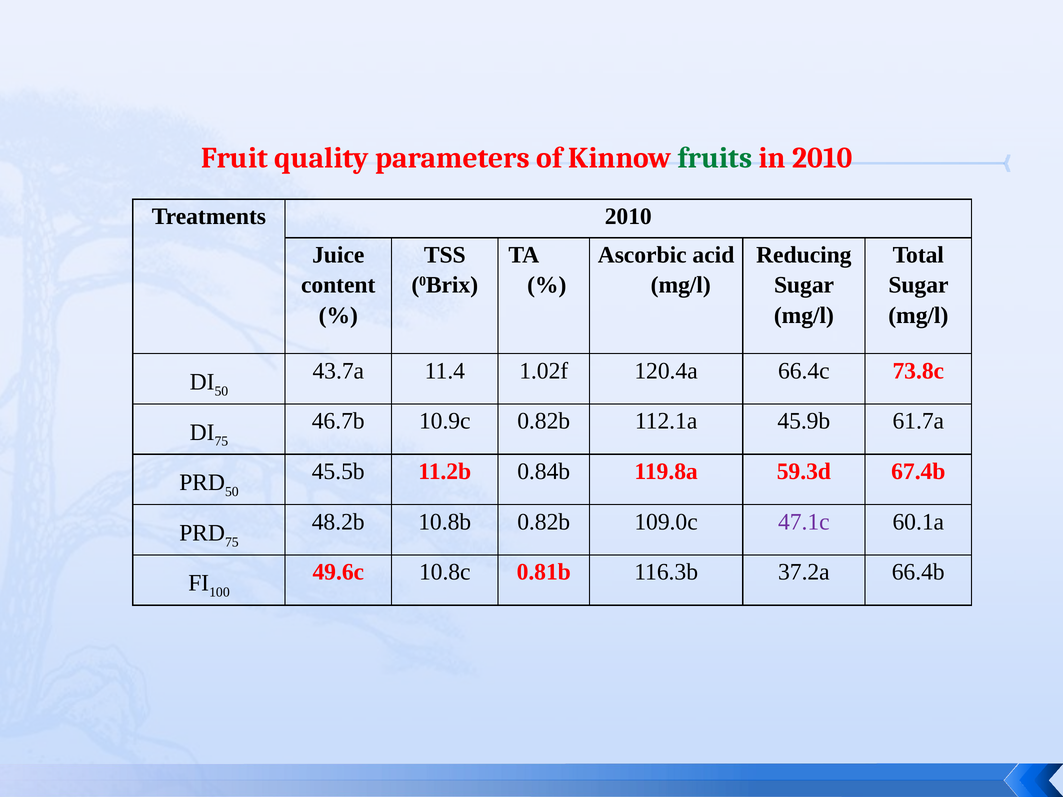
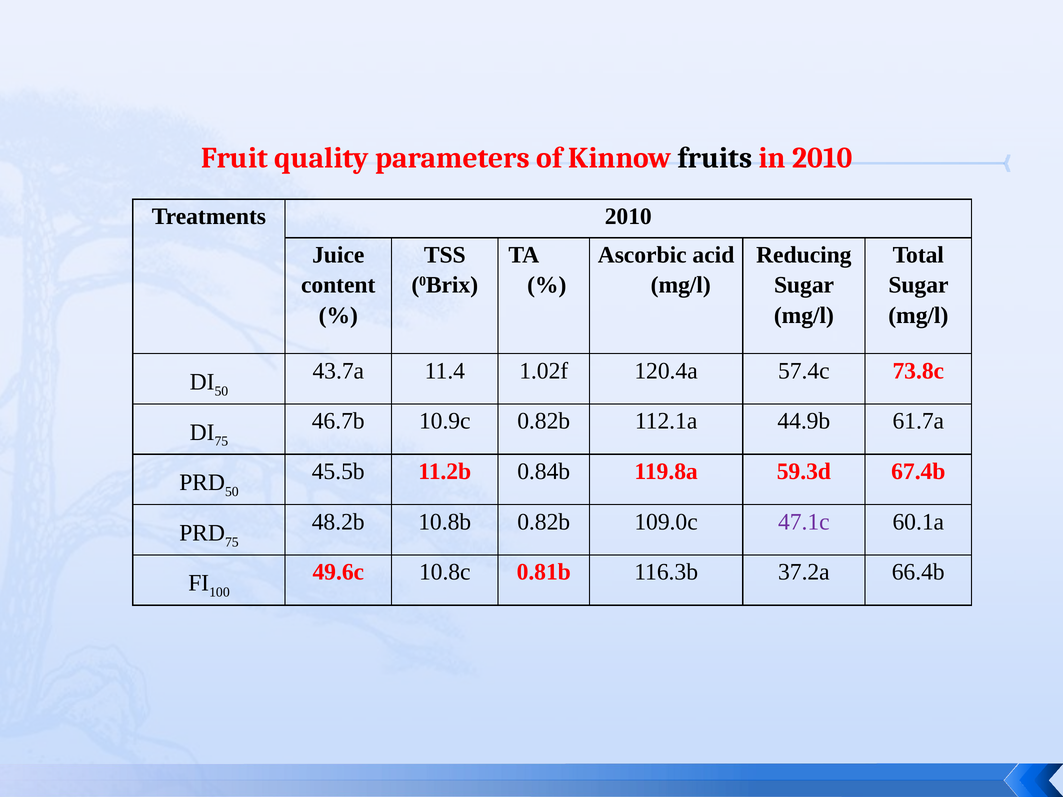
fruits colour: green -> black (715, 158)
66.4c: 66.4c -> 57.4c (804, 371)
45.9b: 45.9b -> 44.9b (804, 421)
